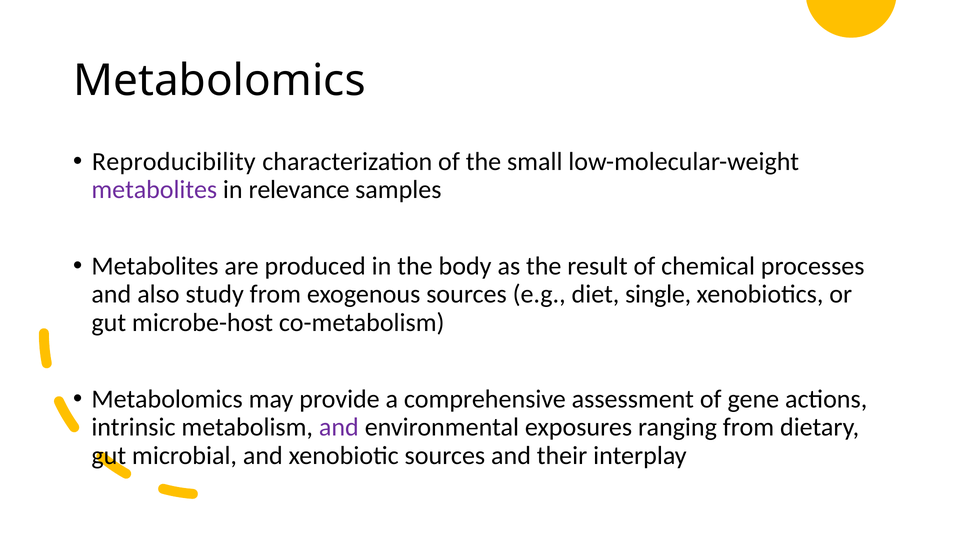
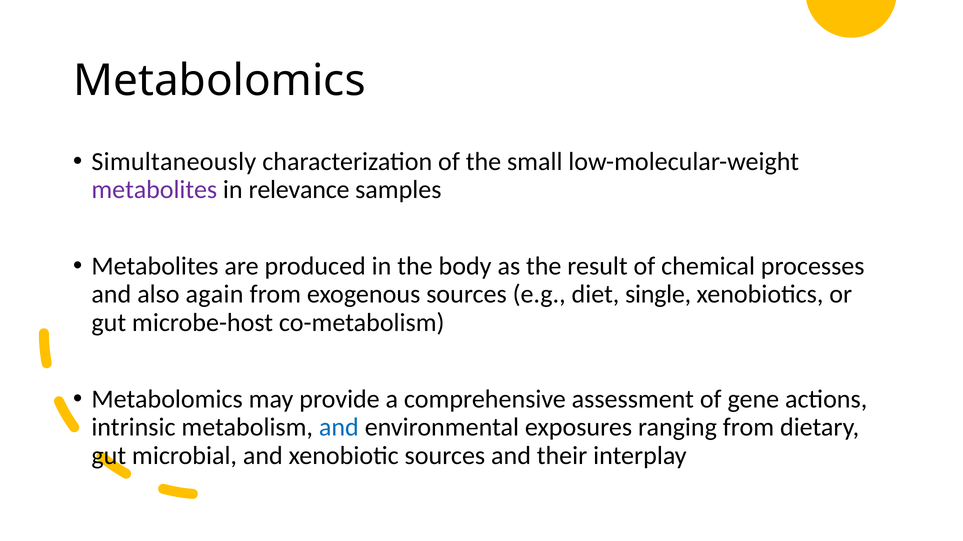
Reproducibility: Reproducibility -> Simultaneously (174, 162)
study: study -> again (215, 295)
and colour: purple -> blue (339, 428)
